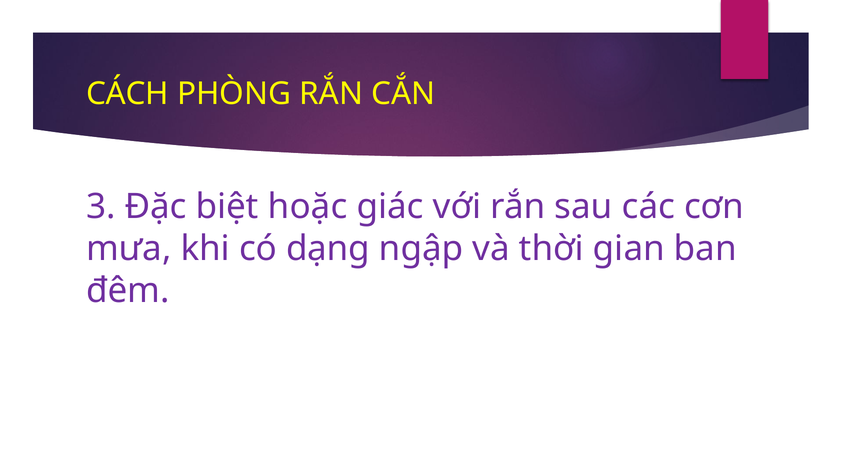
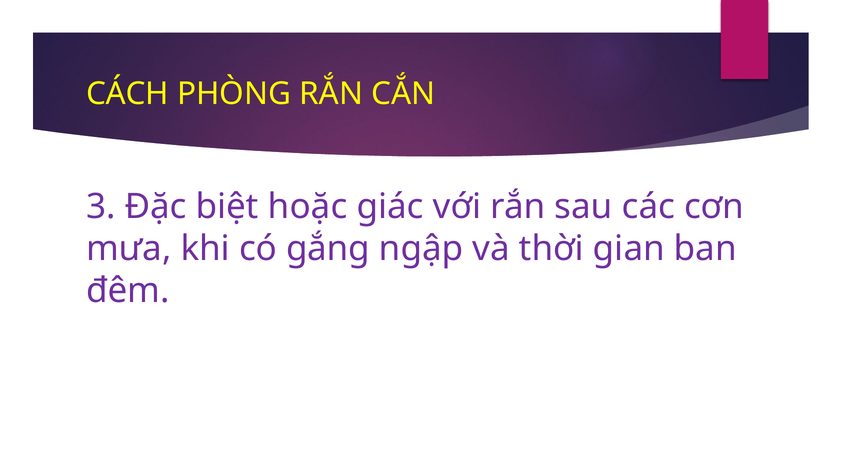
dạng: dạng -> gắng (328, 249)
